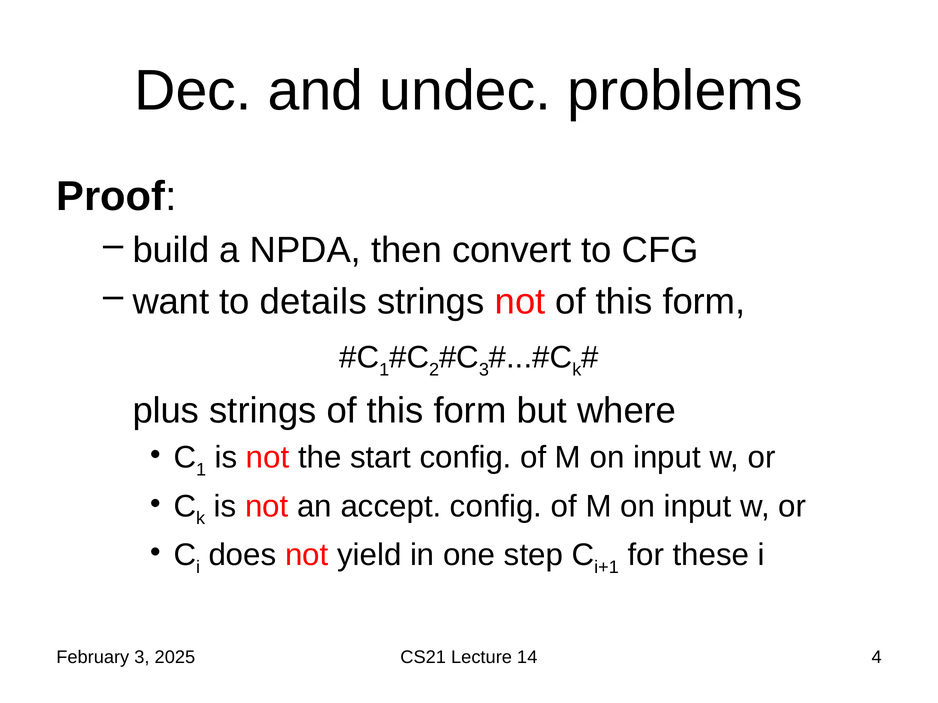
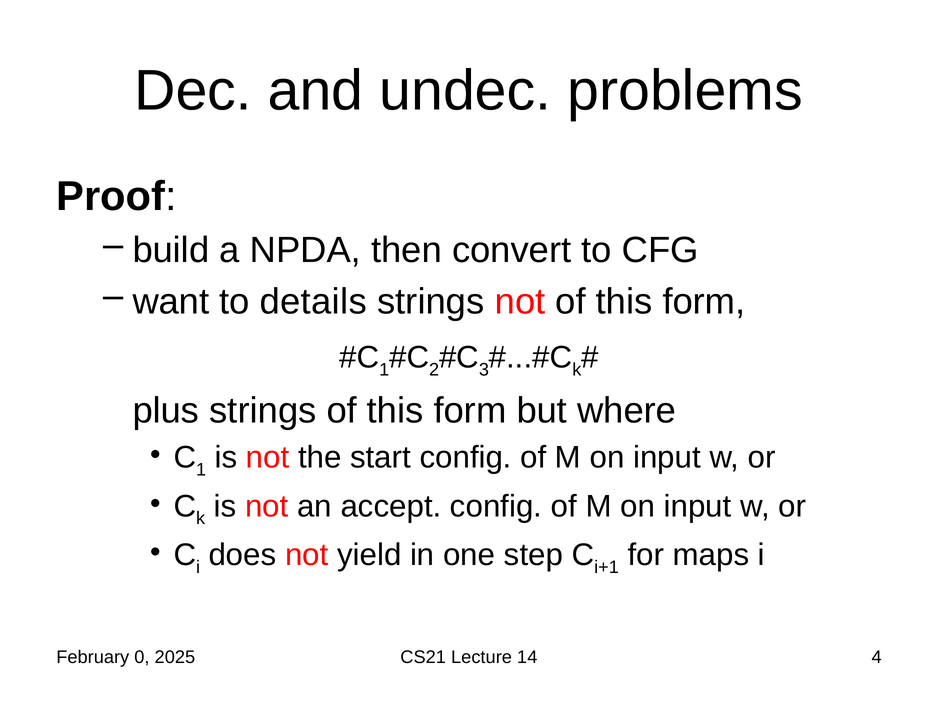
these: these -> maps (711, 556)
February 3: 3 -> 0 (142, 658)
